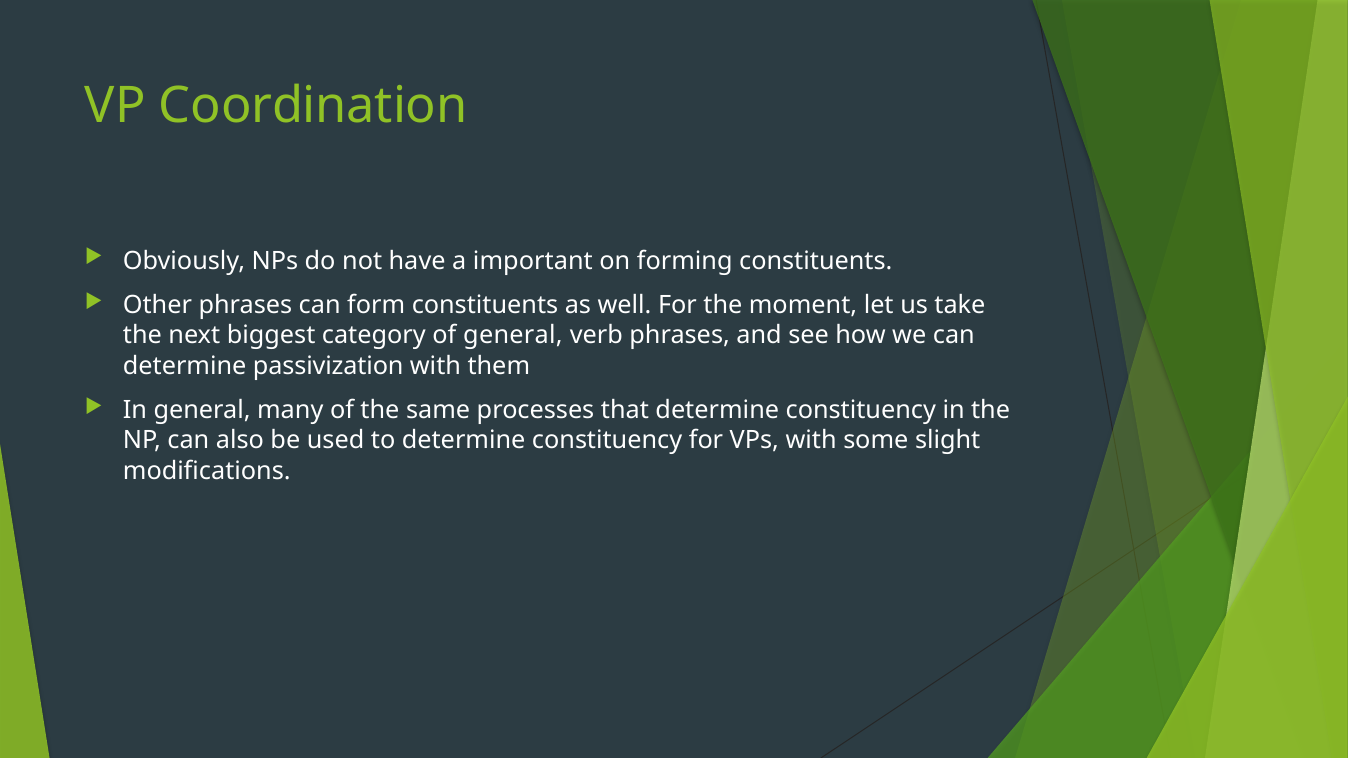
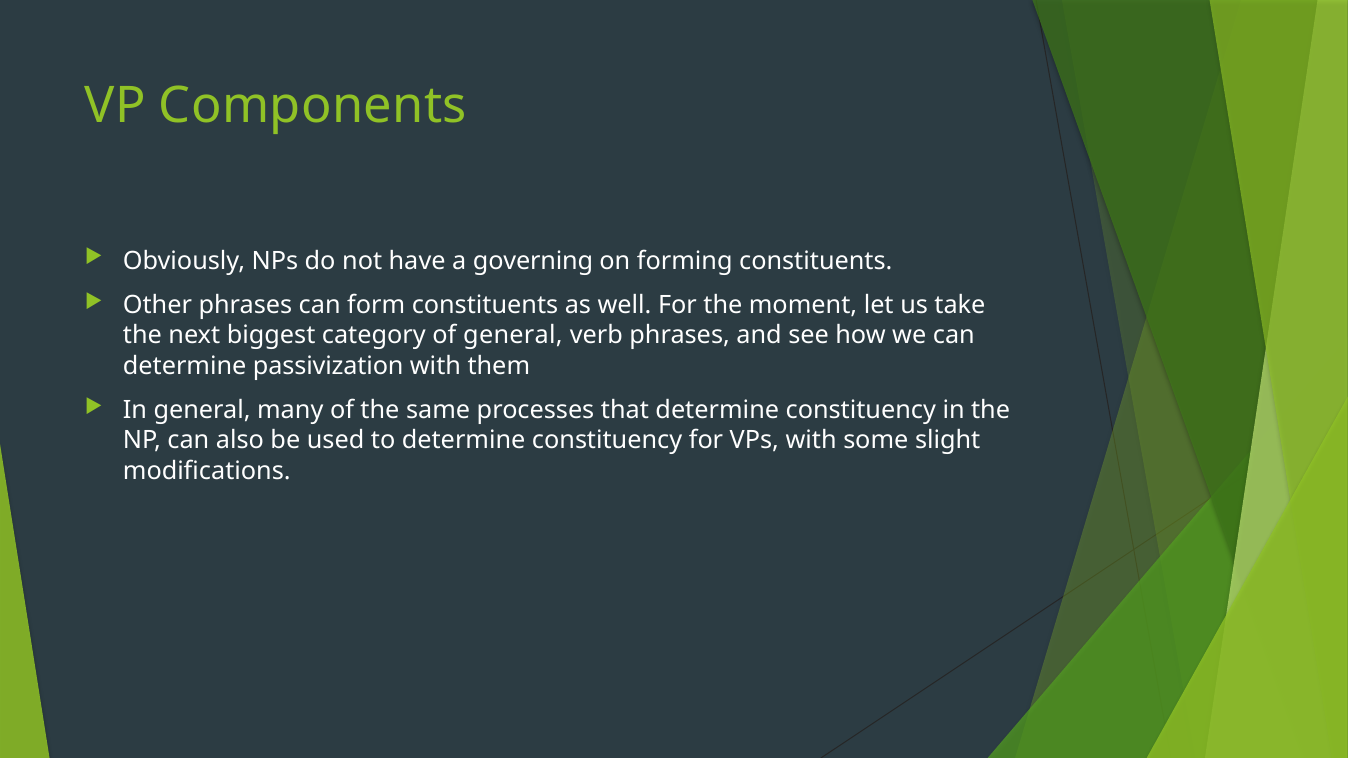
Coordination: Coordination -> Components (313, 106)
important: important -> governing (533, 261)
